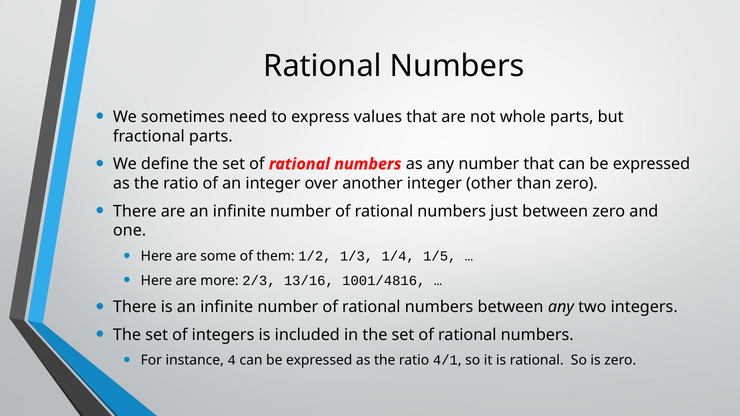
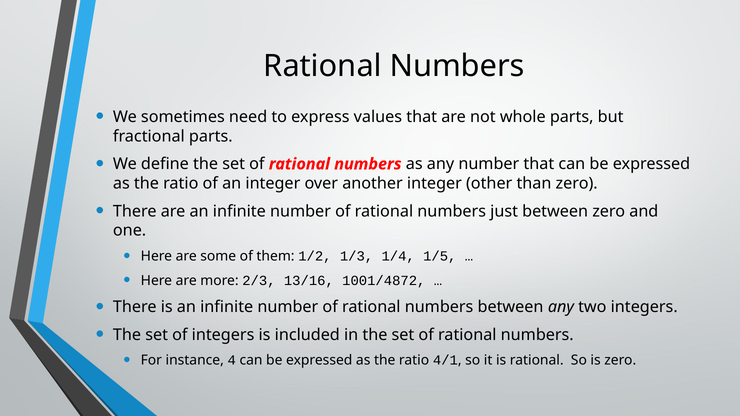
1001/4816: 1001/4816 -> 1001/4872 (384, 281)
